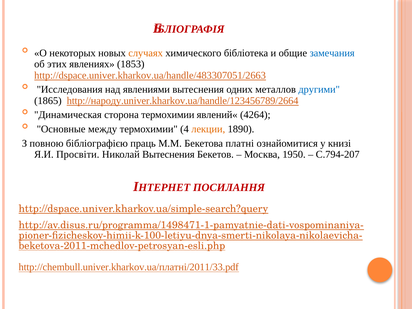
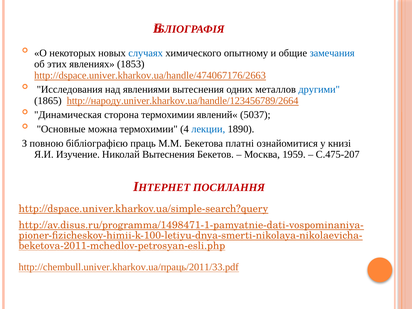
случаях colour: orange -> blue (146, 53)
бібліотека: бібліотека -> опытному (246, 53)
http://dspace.univer.kharkov.ua/handle/483307051/2663: http://dspace.univer.kharkov.ua/handle/483307051/2663 -> http://dspace.univer.kharkov.ua/handle/474067176/2663 (150, 75)
4264: 4264 -> 5037 (255, 115)
между: между -> можна (103, 129)
лекции colour: orange -> blue (208, 129)
Просвіти: Просвіти -> Изучение (78, 154)
1950: 1950 -> 1959 (294, 154)
С.794-207: С.794-207 -> С.475-207 (338, 154)
http://chembull.univer.kharkov.ua/платні/2011/33.pdf: http://chembull.univer.kharkov.ua/платні/2011/33.pdf -> http://chembull.univer.kharkov.ua/праць/2011/33.pdf (129, 267)
